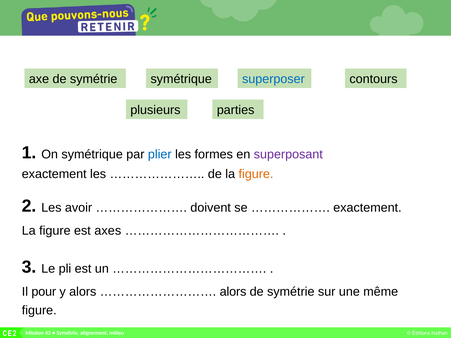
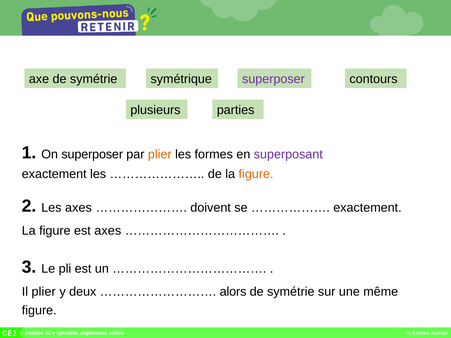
superposer colour: blue -> purple (273, 79)
On symétrique: symétrique -> superposer (92, 154)
plier colour: blue -> orange (160, 154)
Les avoir: avoir -> axes (78, 208)
Il pour: pour -> plier (44, 292)
y alors: alors -> deux (83, 292)
